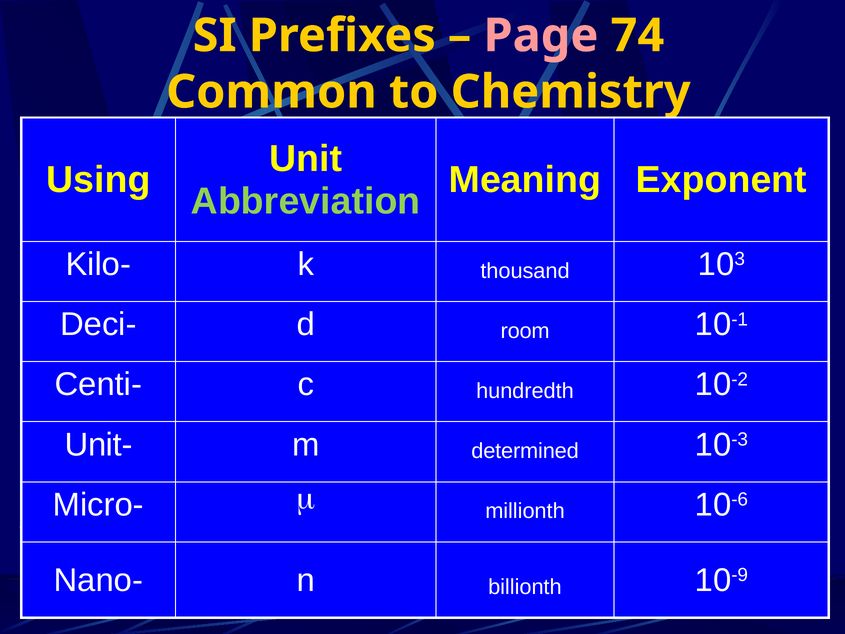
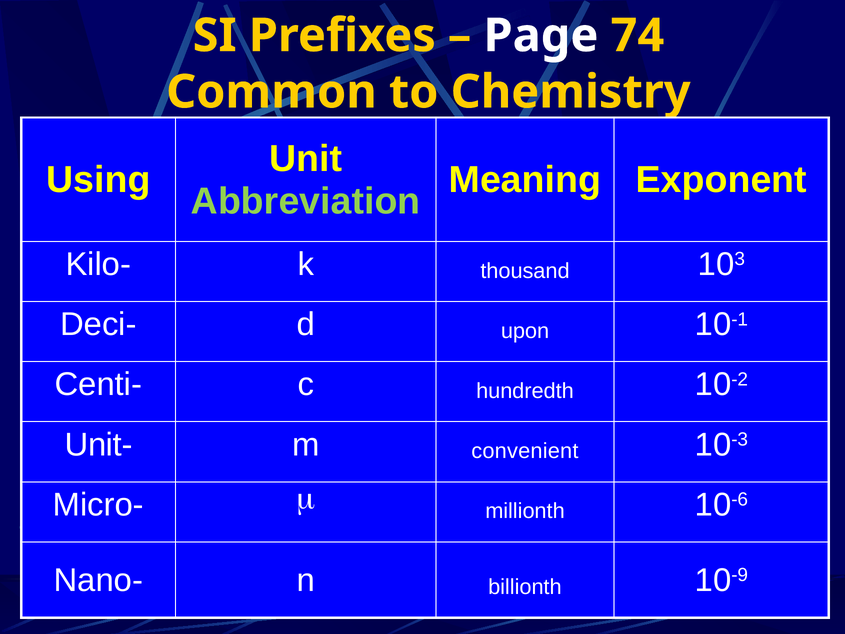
Page colour: pink -> white (541, 36)
room: room -> upon (525, 331)
determined: determined -> convenient (525, 451)
